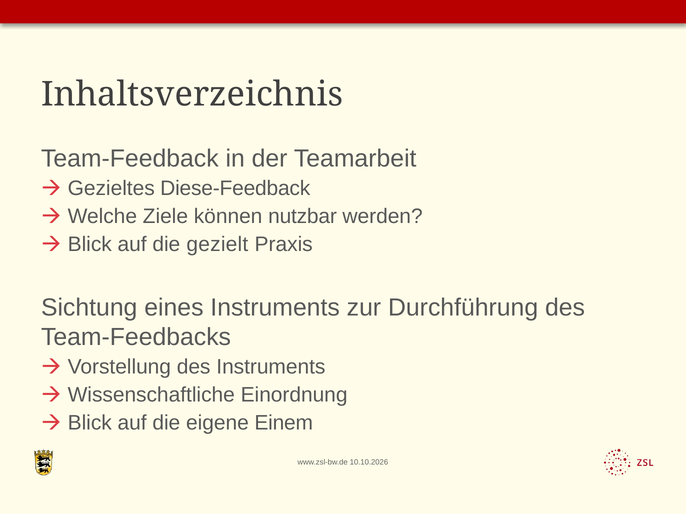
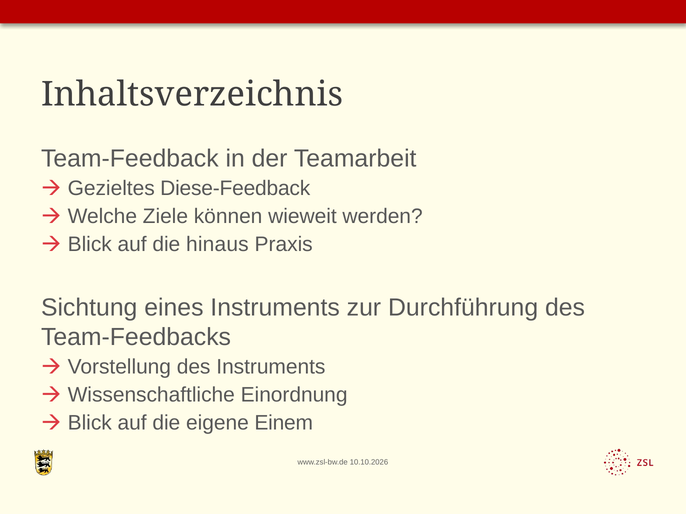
nutzbar: nutzbar -> wieweit (302, 217)
gezielt: gezielt -> hinaus (217, 245)
